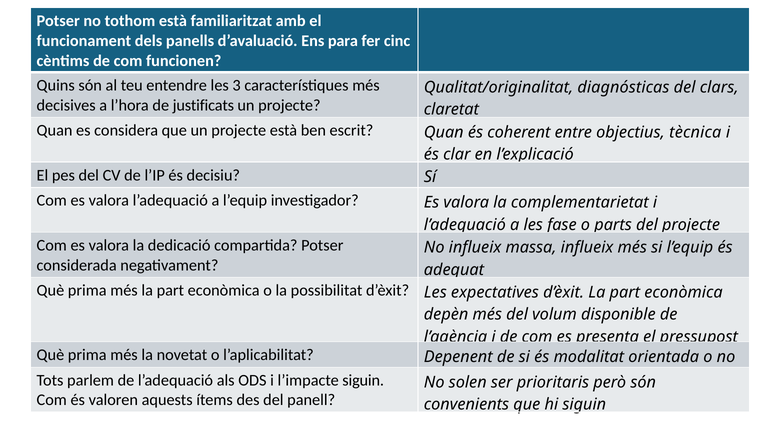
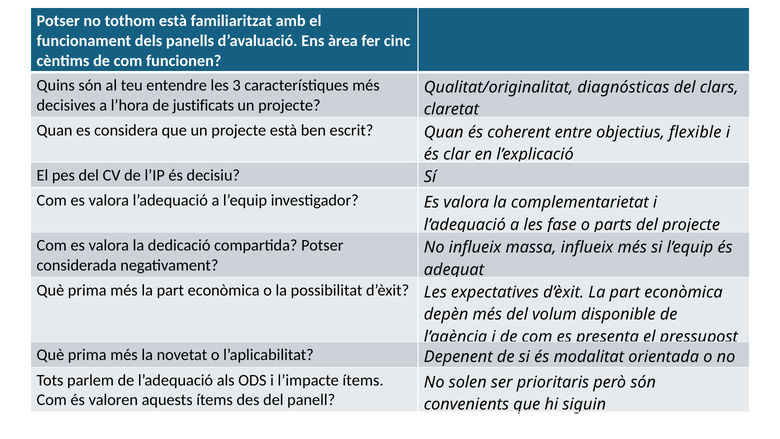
para: para -> àrea (343, 41)
tècnica: tècnica -> flexible (695, 132)
l’impacte siguin: siguin -> ítems (363, 380)
